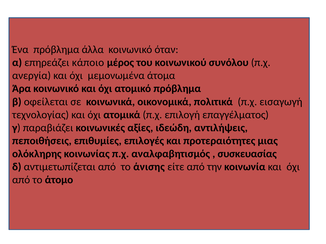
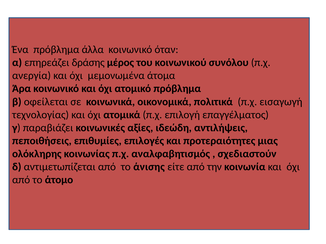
κάποιο: κάποιο -> δράσης (88, 63)
συσκευασίας: συσκευασίας -> σχεδιαστούν (247, 154)
